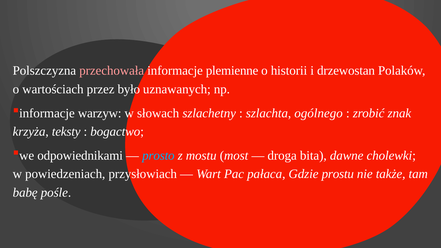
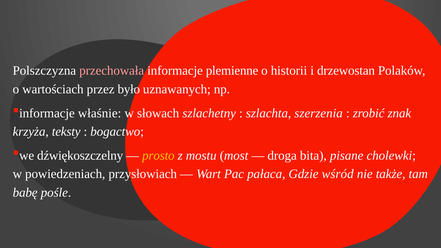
warzyw: warzyw -> właśnie (100, 113)
ogólnego: ogólnego -> szerzenia (319, 113)
odpowiednikami: odpowiednikami -> dźwiękoszczelny (80, 156)
prosto colour: light blue -> yellow (158, 156)
dawne: dawne -> pisane (347, 156)
prostu: prostu -> wśród (338, 174)
